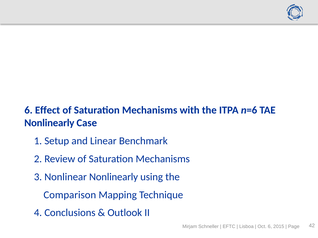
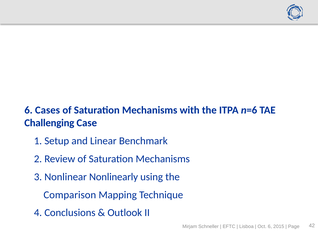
Effect: Effect -> Cases (47, 110)
Nonlinearly: Nonlinearly -> Challenging (49, 123)
